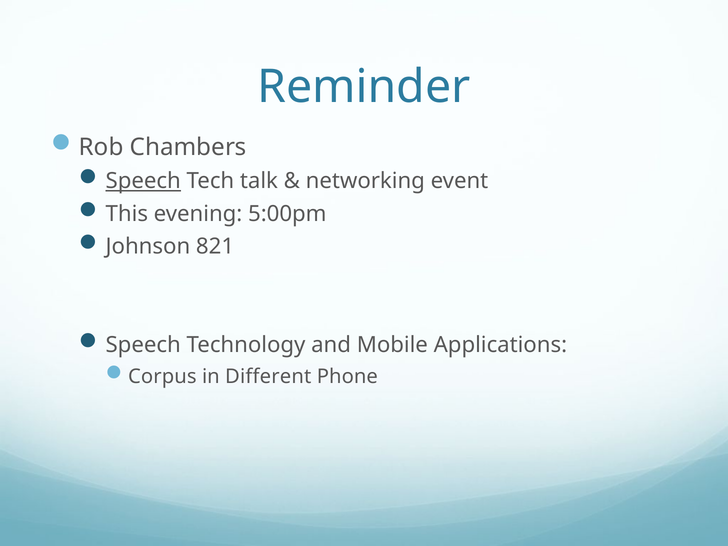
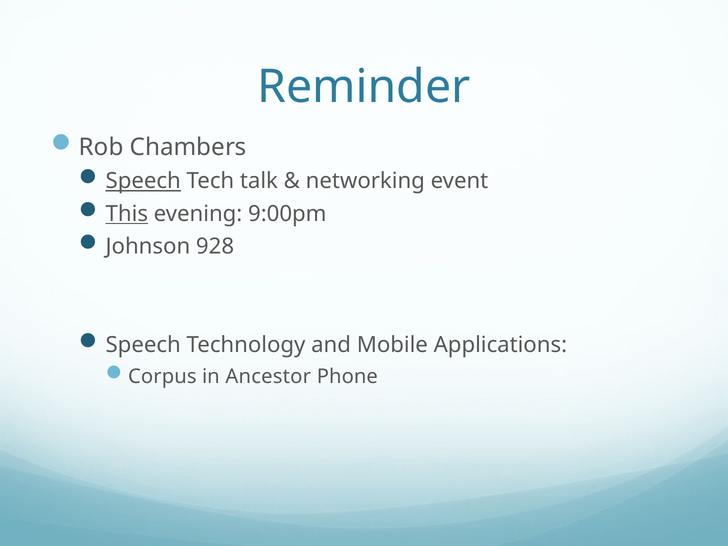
This underline: none -> present (127, 214)
5:00pm: 5:00pm -> 9:00pm (287, 214)
821: 821 -> 928 (215, 247)
Different: Different -> Ancestor (268, 376)
